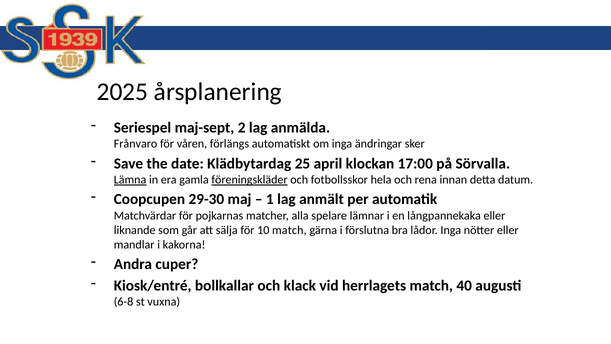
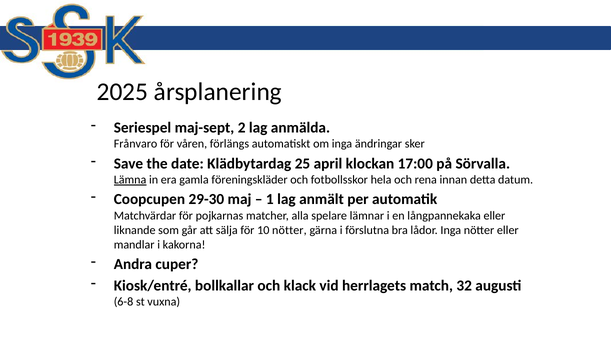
föreningskläder underline: present -> none (250, 180)
10 match: match -> nötter (289, 230)
40: 40 -> 32 (464, 285)
